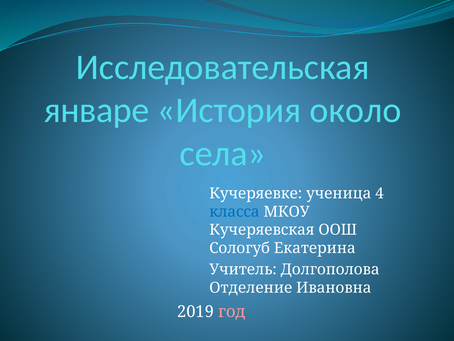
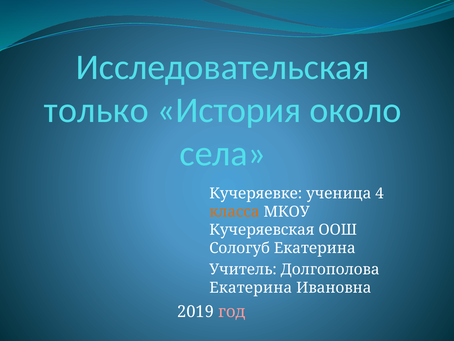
январе: январе -> только (96, 110)
класса colour: blue -> orange (234, 211)
Отделение: Отделение -> Екатерина (251, 287)
